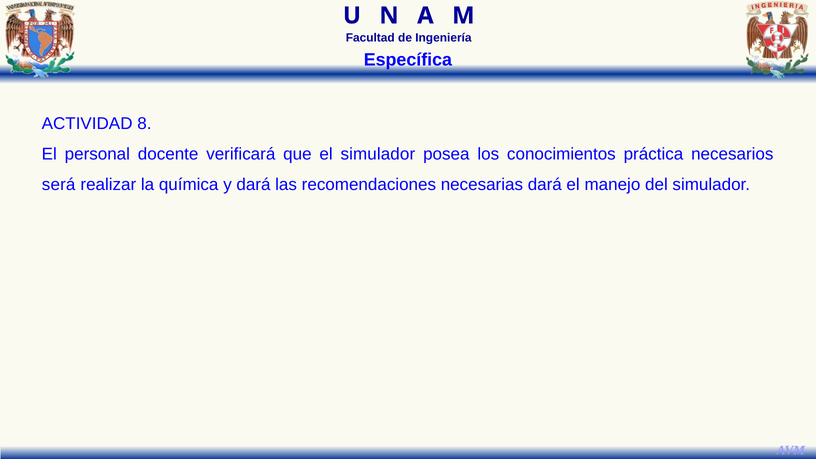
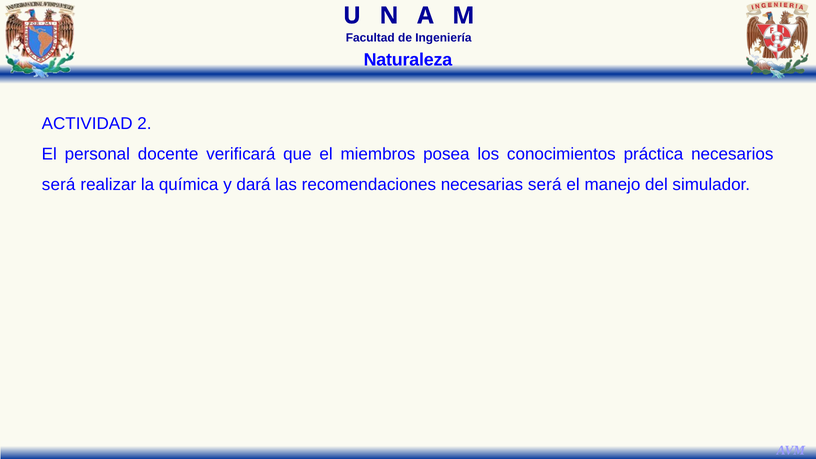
Específica: Específica -> Naturaleza (408, 60)
8: 8 -> 2 (144, 124)
el simulador: simulador -> miembros (378, 154)
necesarias dará: dará -> será (545, 185)
